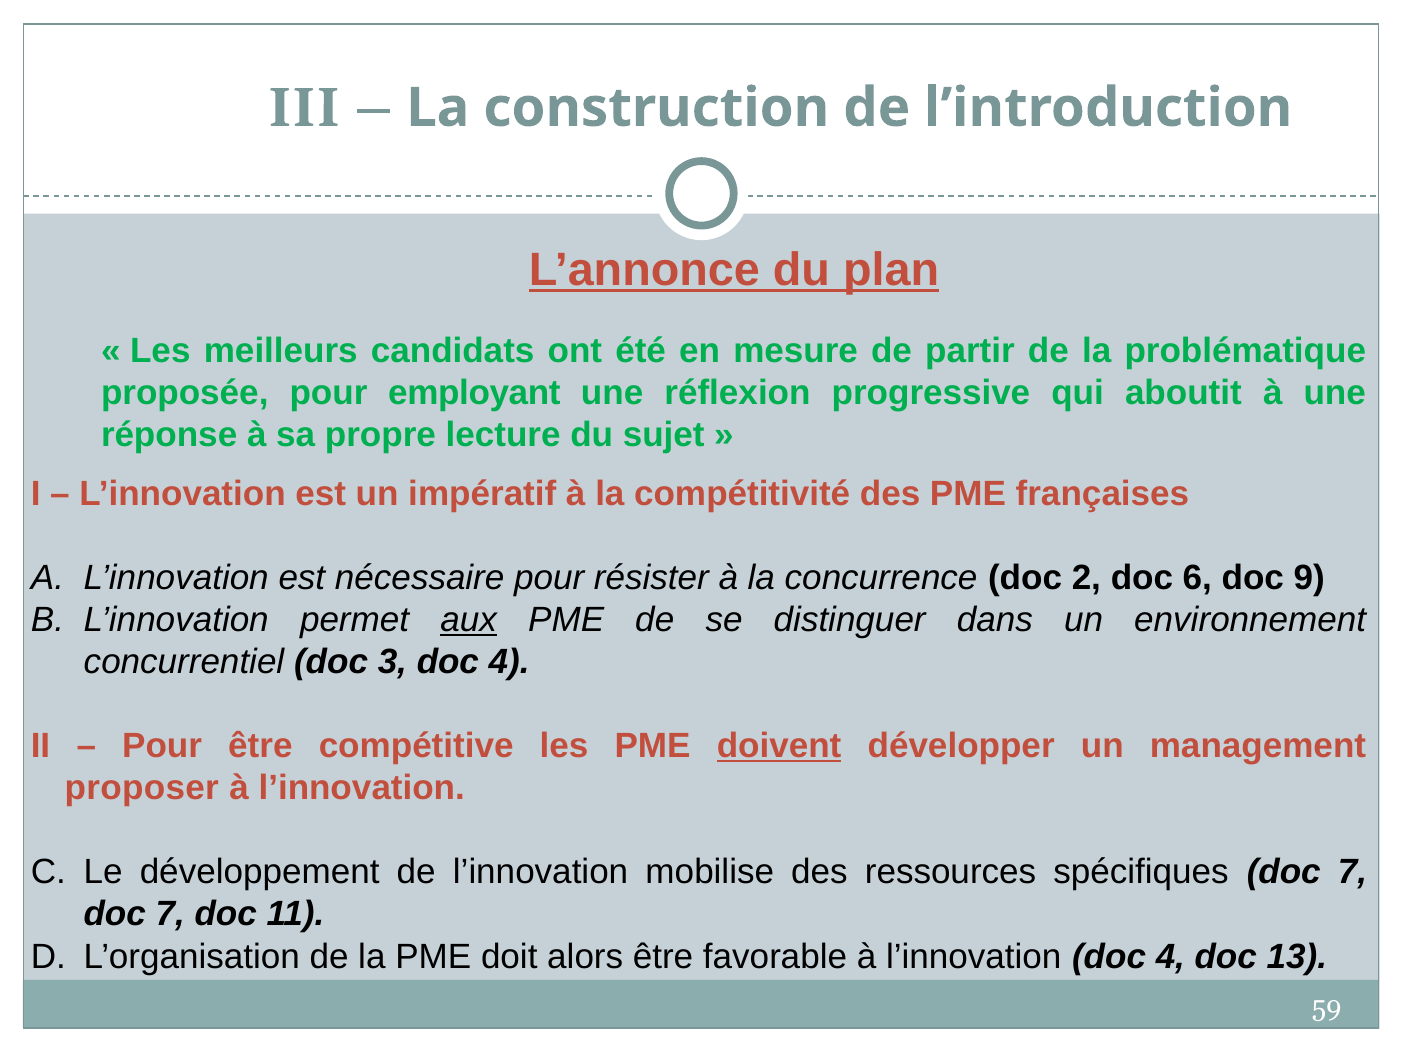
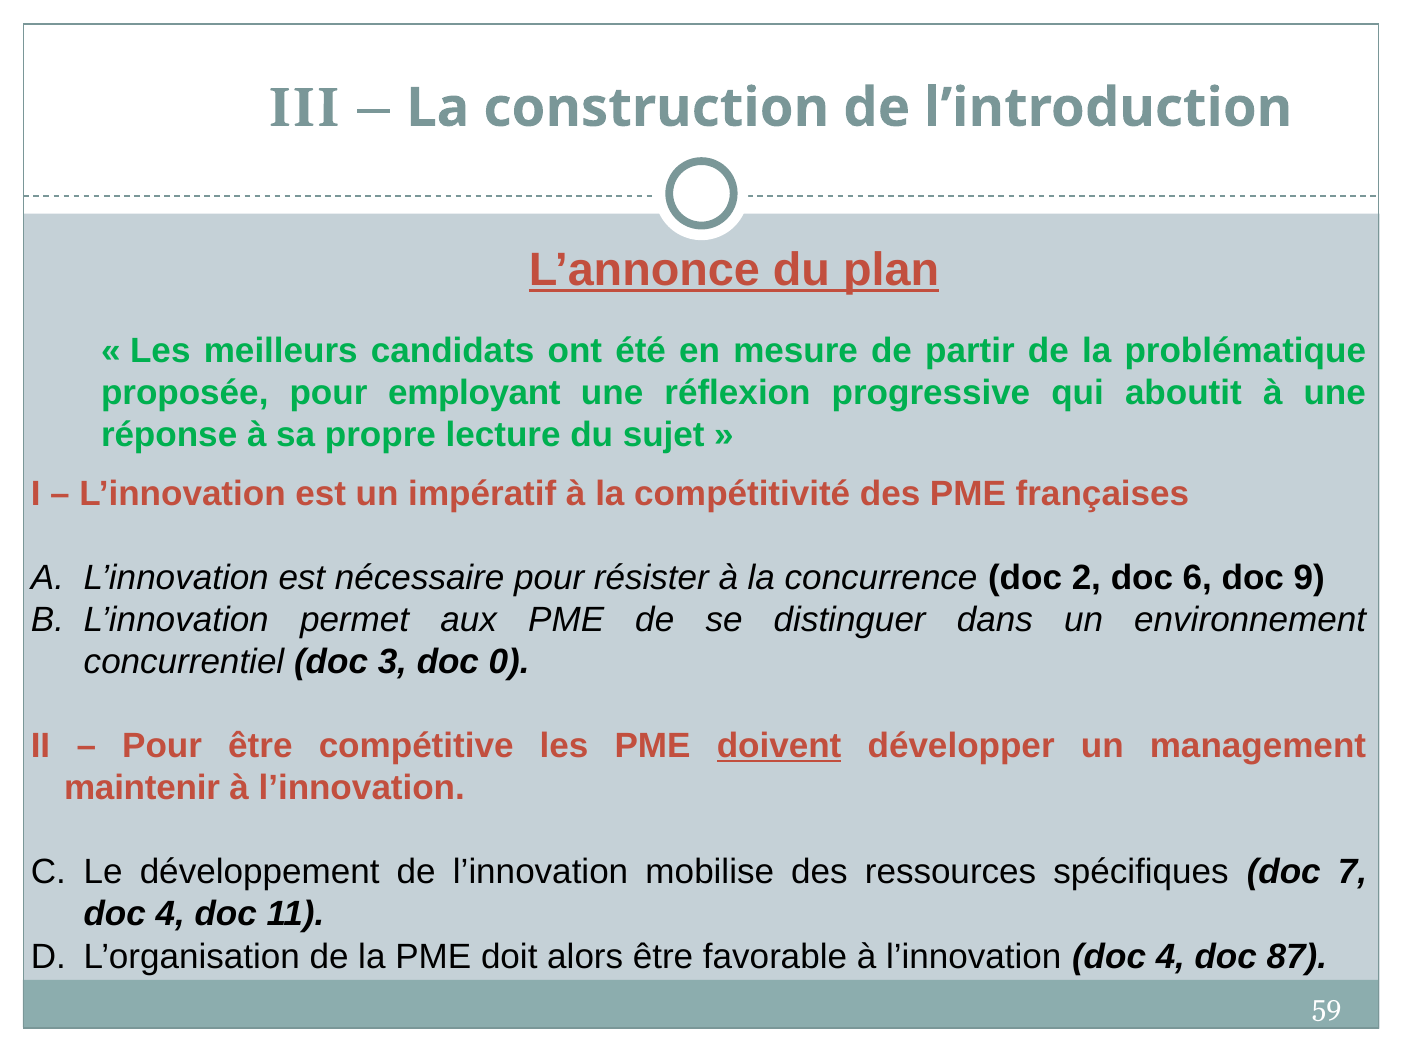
aux underline: present -> none (469, 620)
3 doc 4: 4 -> 0 (509, 662)
proposer: proposer -> maintenir (142, 788)
7: 7 -> 4 (170, 915)
13: 13 -> 87 (1297, 957)
